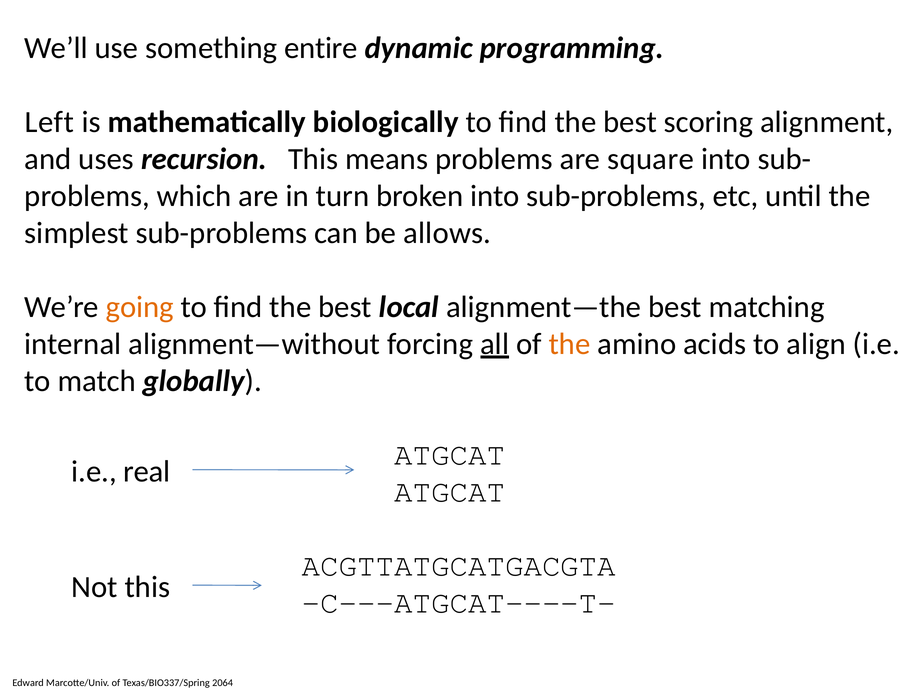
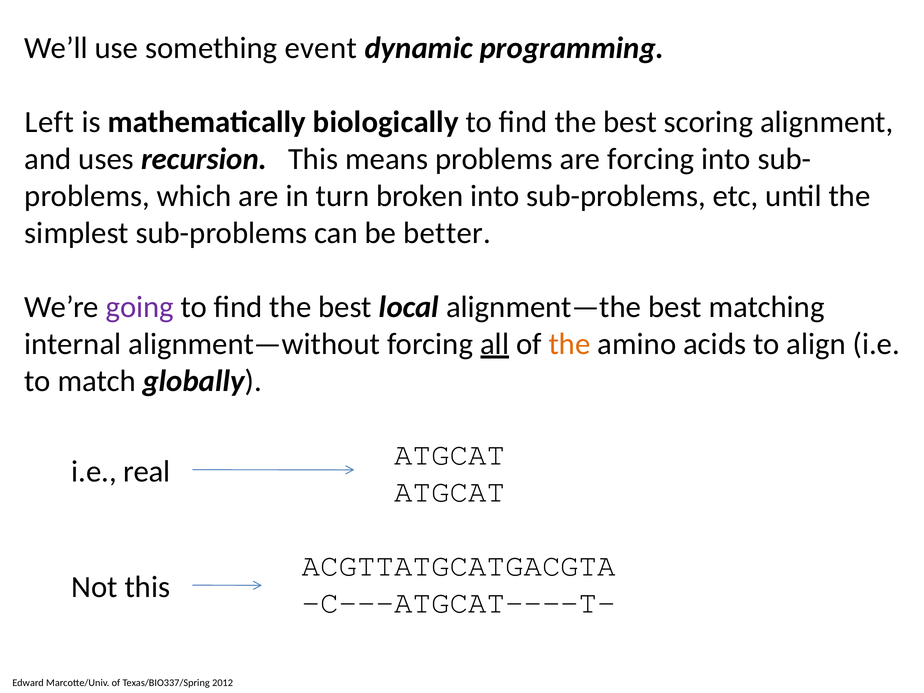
entire: entire -> event (321, 48)
are square: square -> forcing (651, 159)
allows: allows -> better (447, 233)
going colour: orange -> purple (140, 307)
2064: 2064 -> 2012 (223, 683)
